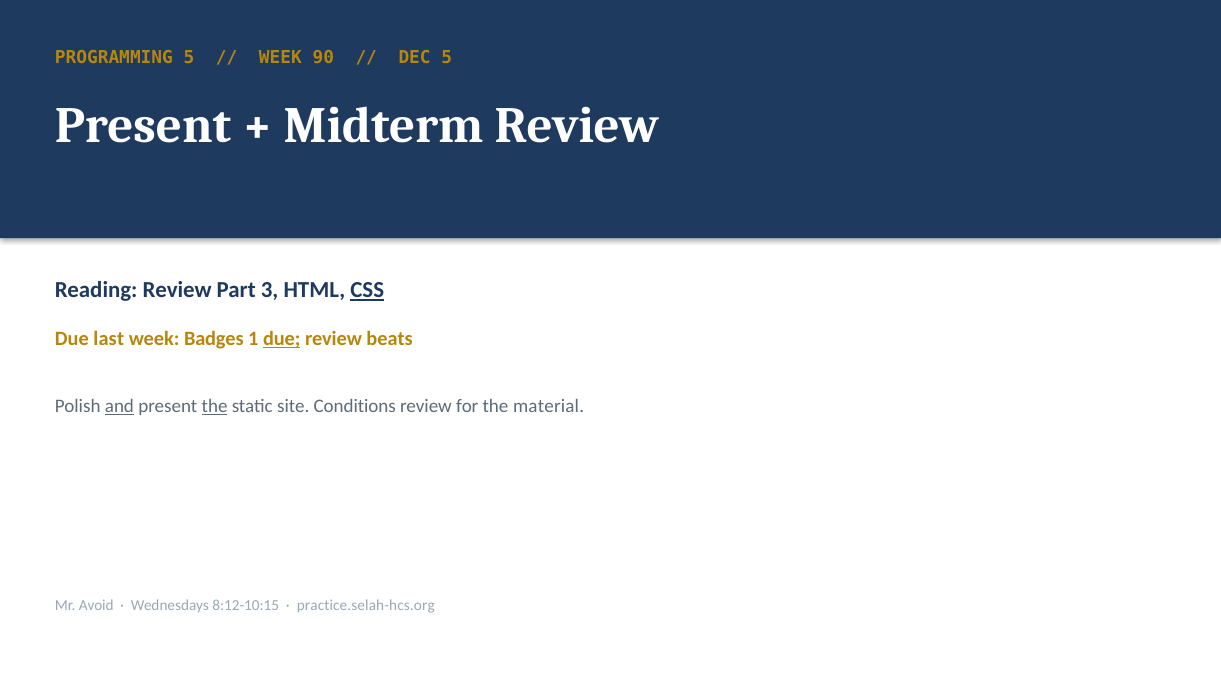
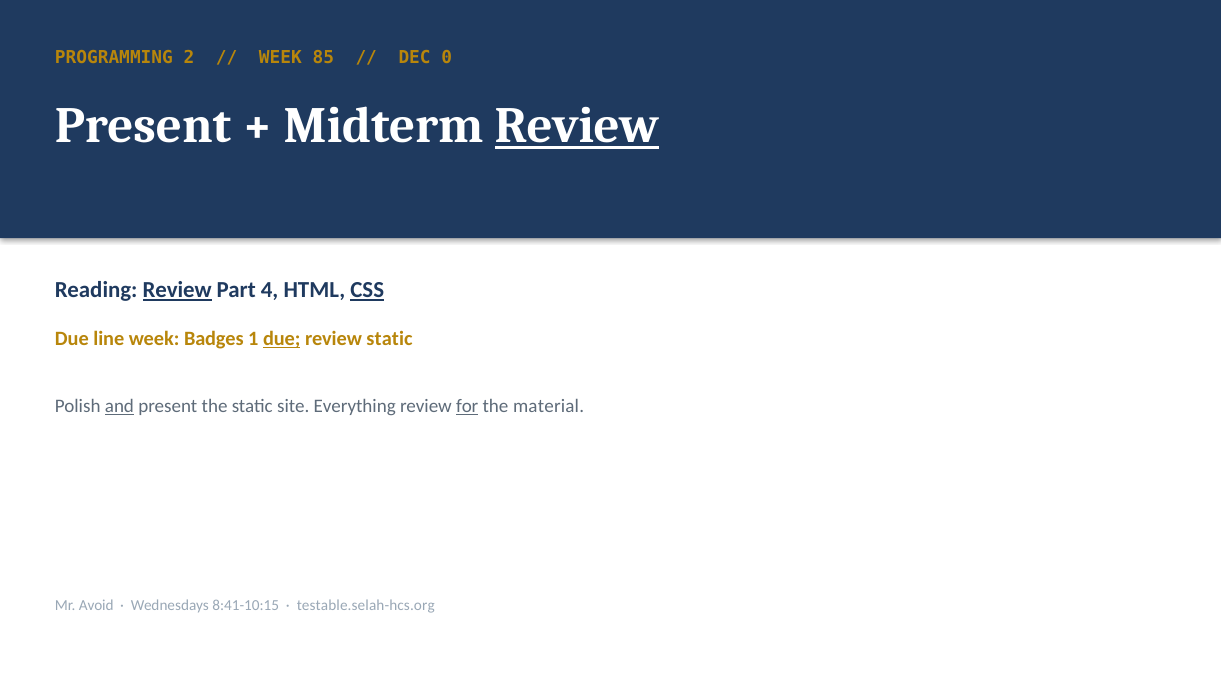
PROGRAMMING 5: 5 -> 2 (189, 58)
90: 90 -> 85 (323, 58)
DEC 5: 5 -> 0 (447, 58)
Review underline: none -> present (577, 126)
Review underline: none -> present (177, 290)
3: 3 -> 4 (270, 290)
last: last -> line (109, 339)
review beats: beats -> static (390, 339)
the underline: present -> none (215, 407)
Conditions: Conditions -> Everything (355, 407)
for underline: none -> present (467, 407)
8:12-10:15: 8:12-10:15 -> 8:41-10:15 (246, 605)
practice.selah-hcs.org: practice.selah-hcs.org -> testable.selah-hcs.org (366, 605)
